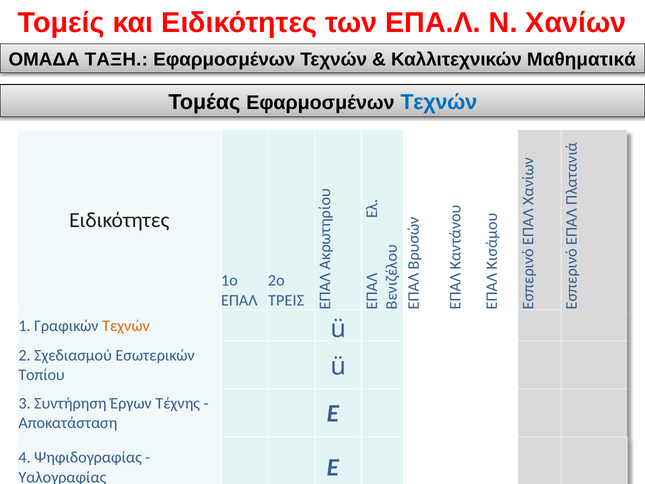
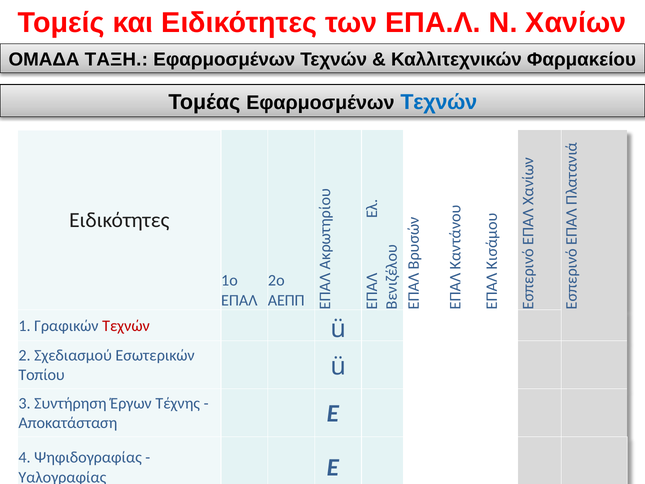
Μαθηματικά: Μαθηματικά -> Φαρμακείου (581, 60)
ΤΡΕΙΣ: ΤΡΕΙΣ -> ΑΕΠΠ (286, 300)
Τεχνών colour: orange -> red (126, 326)
